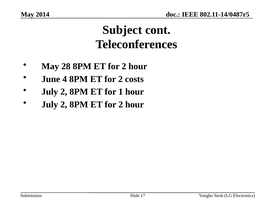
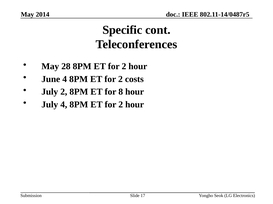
Subject: Subject -> Specific (122, 30)
1: 1 -> 8 (121, 92)
2: 2 -> 4 (64, 105)
